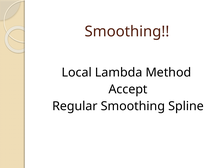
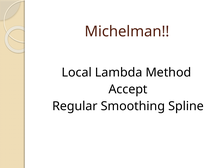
Smoothing: Smoothing -> Michelman (127, 31)
